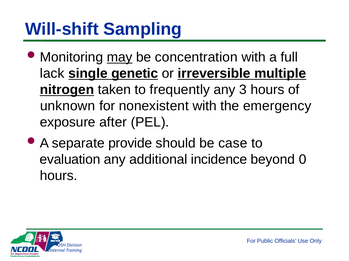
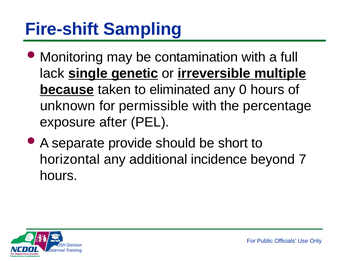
Will-shift: Will-shift -> Fire-shift (62, 29)
may underline: present -> none (120, 57)
concentration: concentration -> contamination (196, 57)
nitrogen: nitrogen -> because (67, 90)
frequently: frequently -> eliminated (180, 90)
3: 3 -> 0 (243, 90)
nonexistent: nonexistent -> permissible (154, 106)
emergency: emergency -> percentage (277, 106)
case: case -> short (233, 144)
evaluation: evaluation -> horizontal (70, 160)
0: 0 -> 7 (303, 160)
